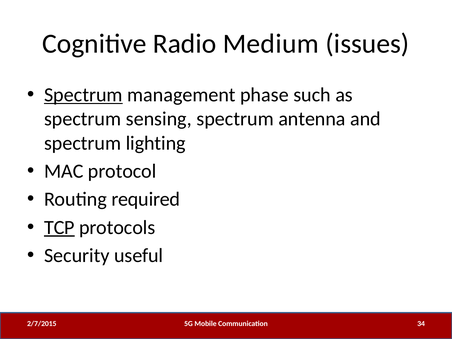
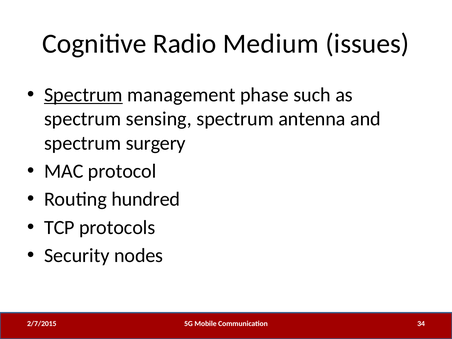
lighting: lighting -> surgery (156, 143)
required: required -> hundred (146, 199)
TCP underline: present -> none (59, 227)
useful: useful -> nodes (139, 256)
